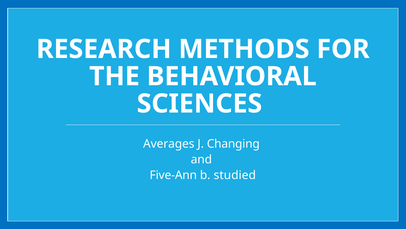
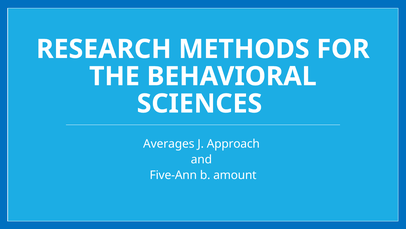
Changing: Changing -> Approach (233, 144)
studied: studied -> amount (235, 175)
